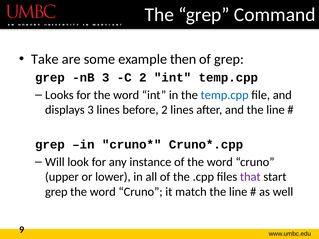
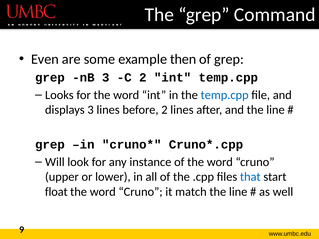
Take: Take -> Even (45, 59)
that colour: purple -> blue (250, 177)
grep: grep -> float (56, 192)
